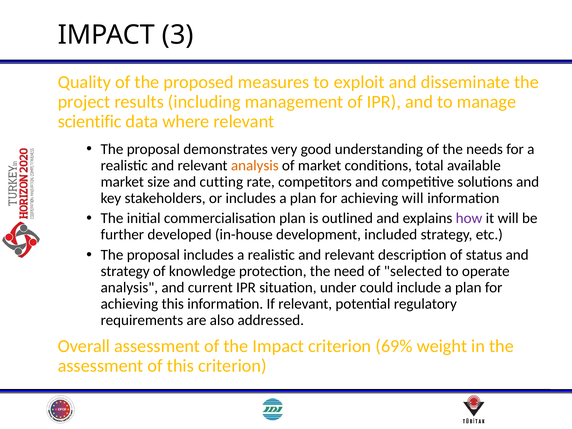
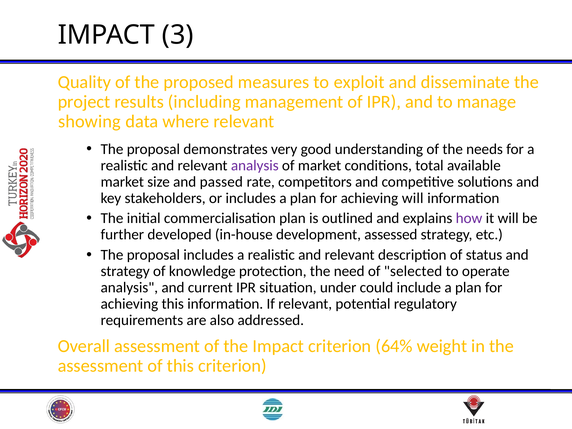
scientific: scientific -> showing (89, 122)
analysis colour: orange -> purple (255, 165)
cutting: cutting -> passed (221, 182)
included: included -> assessed (391, 235)
69%: 69% -> 64% (394, 346)
